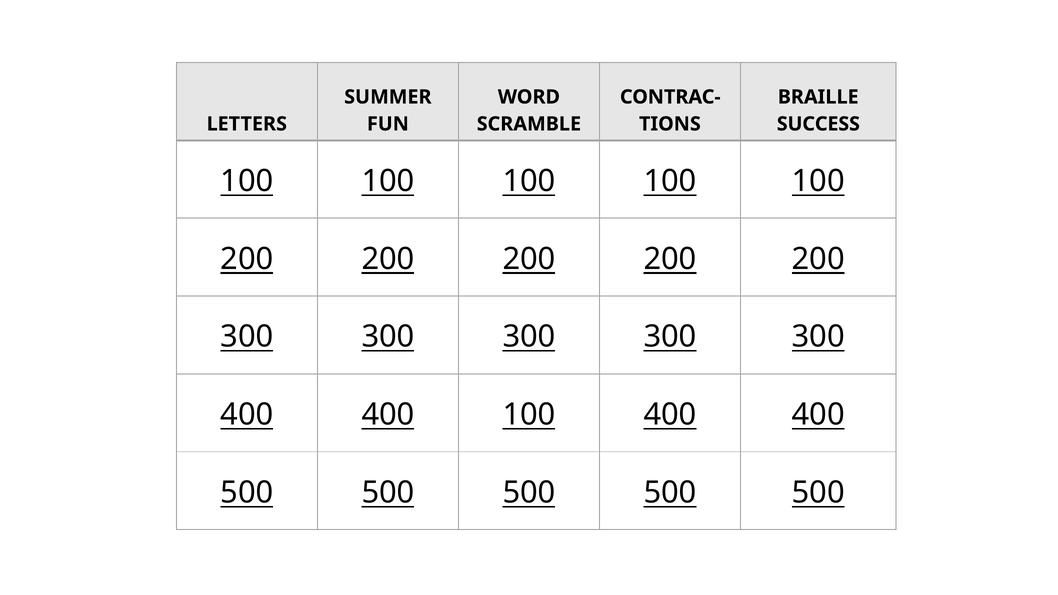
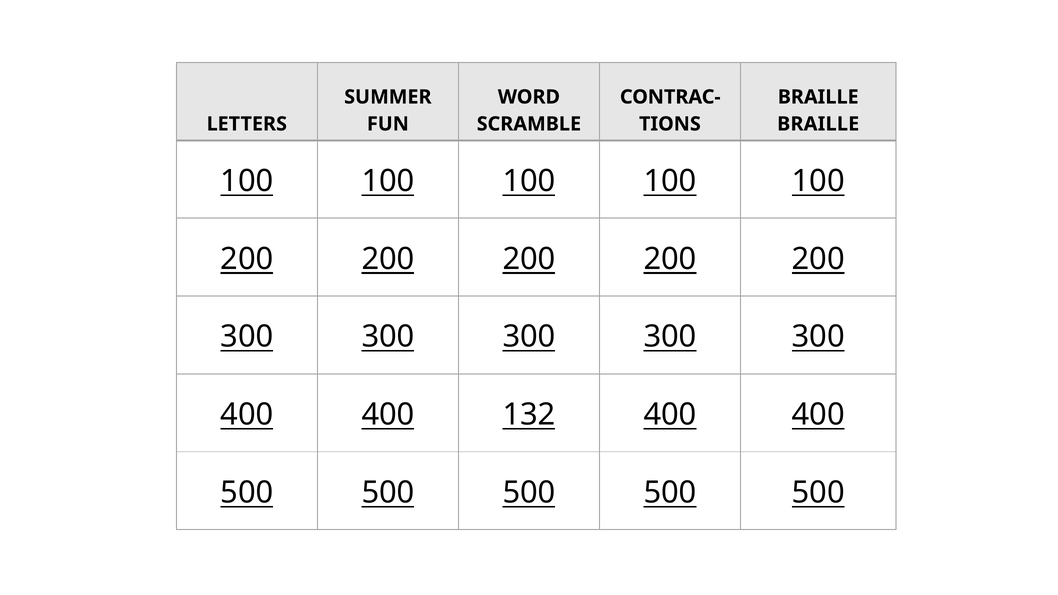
SUCCESS: SUCCESS -> BRAILLE (818, 124)
400 100: 100 -> 132 (529, 415)
